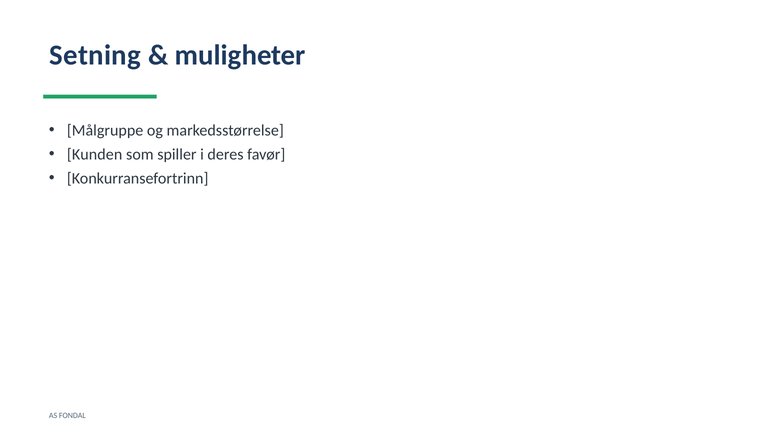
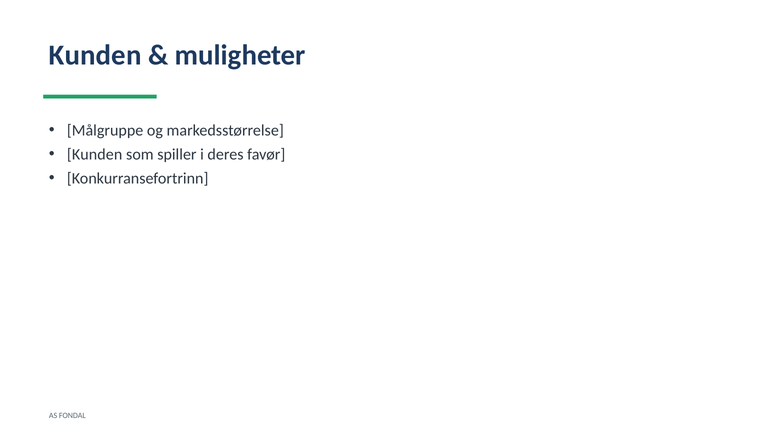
Setning: Setning -> Kunden (95, 55)
